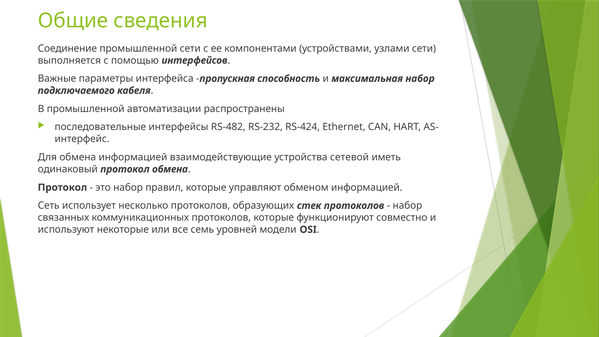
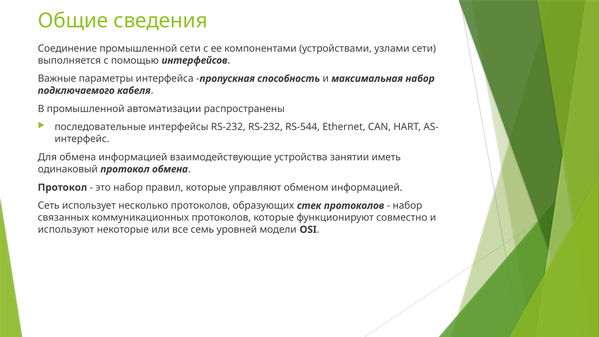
интерфейсы RS-482: RS-482 -> RS-232 (228, 127)
RS-424: RS-424 -> RS-544 (303, 127)
сетевой: сетевой -> занятии (350, 157)
